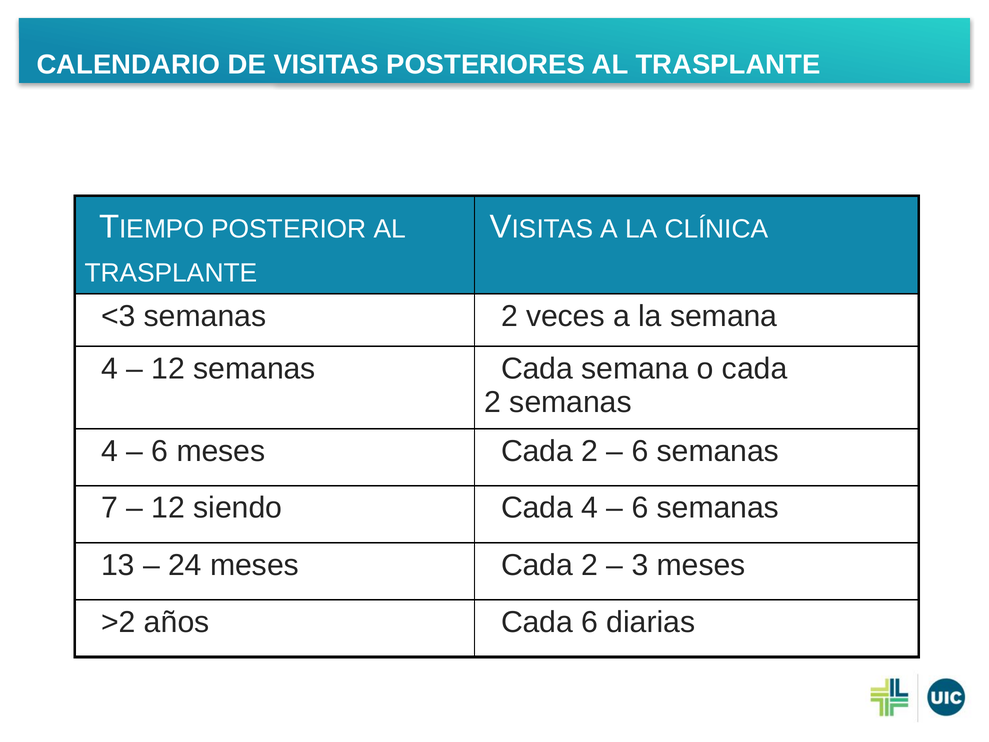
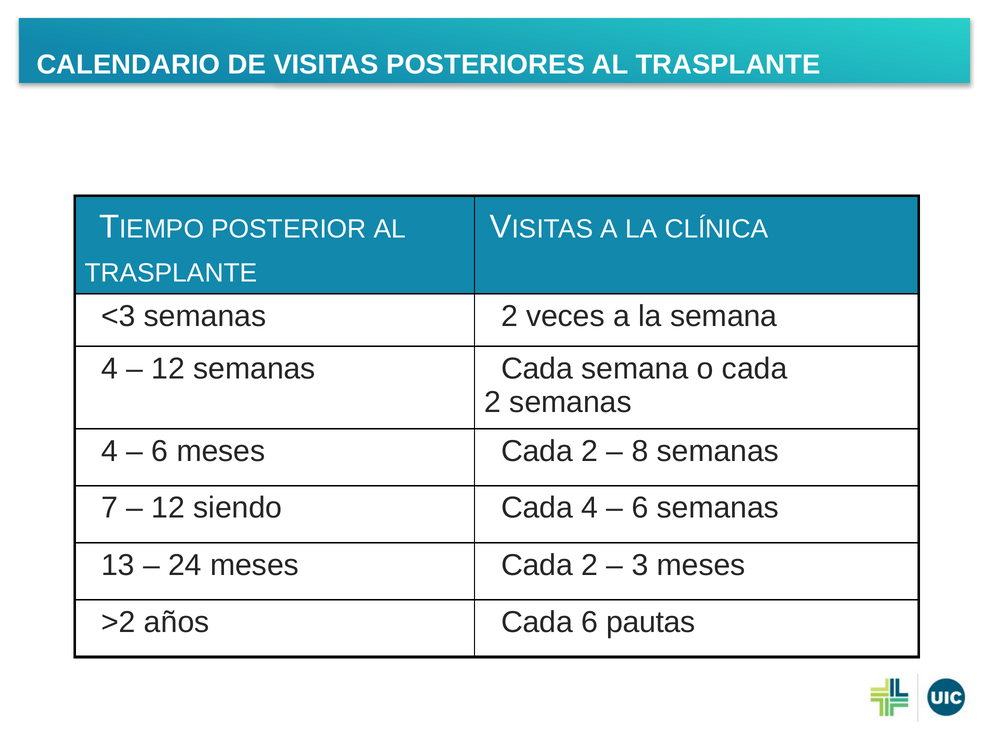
6: 6 -> 8 (640, 451)
diarias: diarias -> pautas (651, 622)
